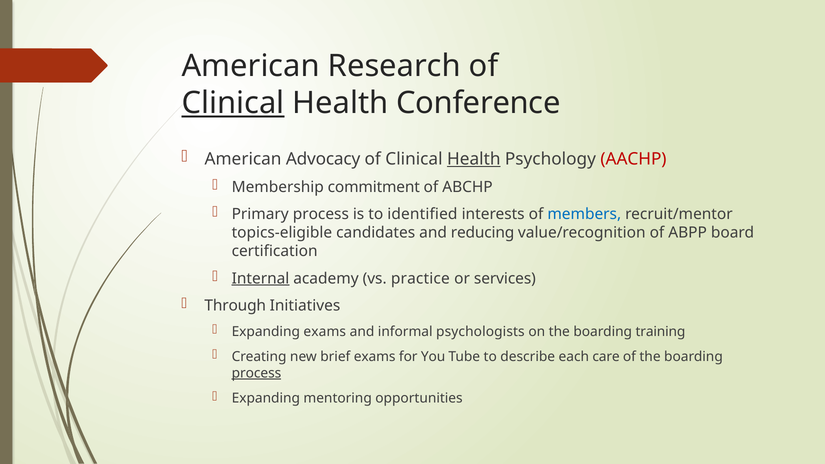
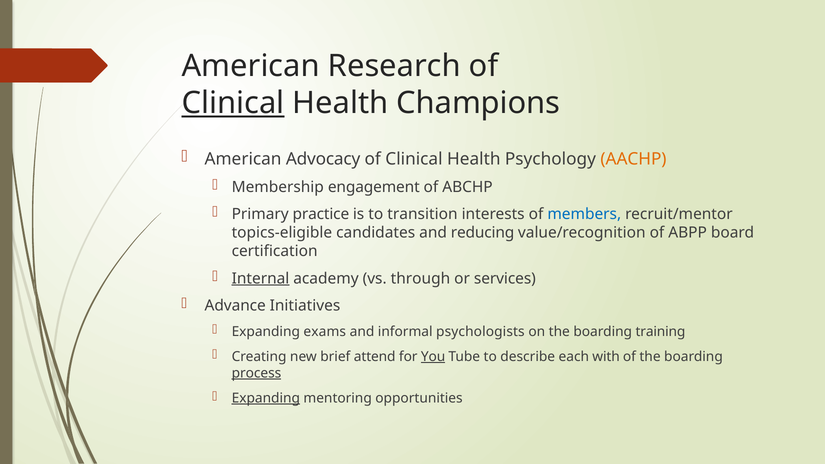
Conference: Conference -> Champions (478, 103)
Health underline: present -> none (474, 159)
AACHP colour: red -> orange (633, 159)
commitment: commitment -> engagement (374, 187)
Primary process: process -> practice (321, 214)
identified: identified -> transition (422, 214)
practice: practice -> through (420, 279)
Through: Through -> Advance (235, 306)
brief exams: exams -> attend (375, 357)
You underline: none -> present (433, 357)
care: care -> with (606, 357)
Expanding underline: none -> present (266, 398)
